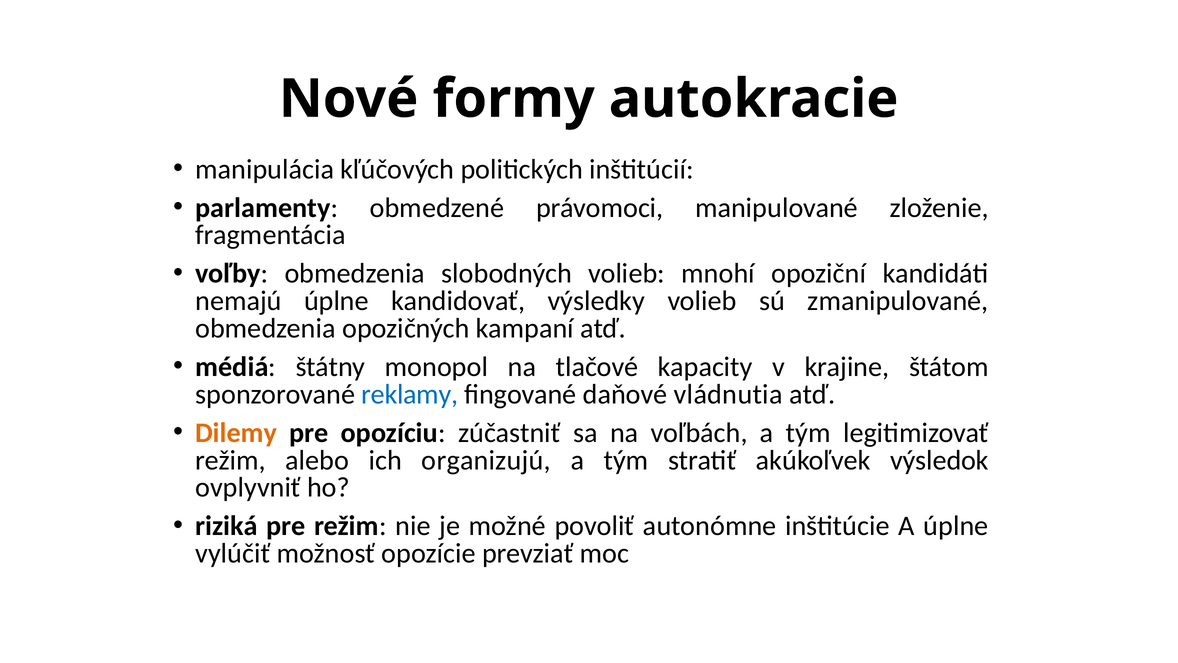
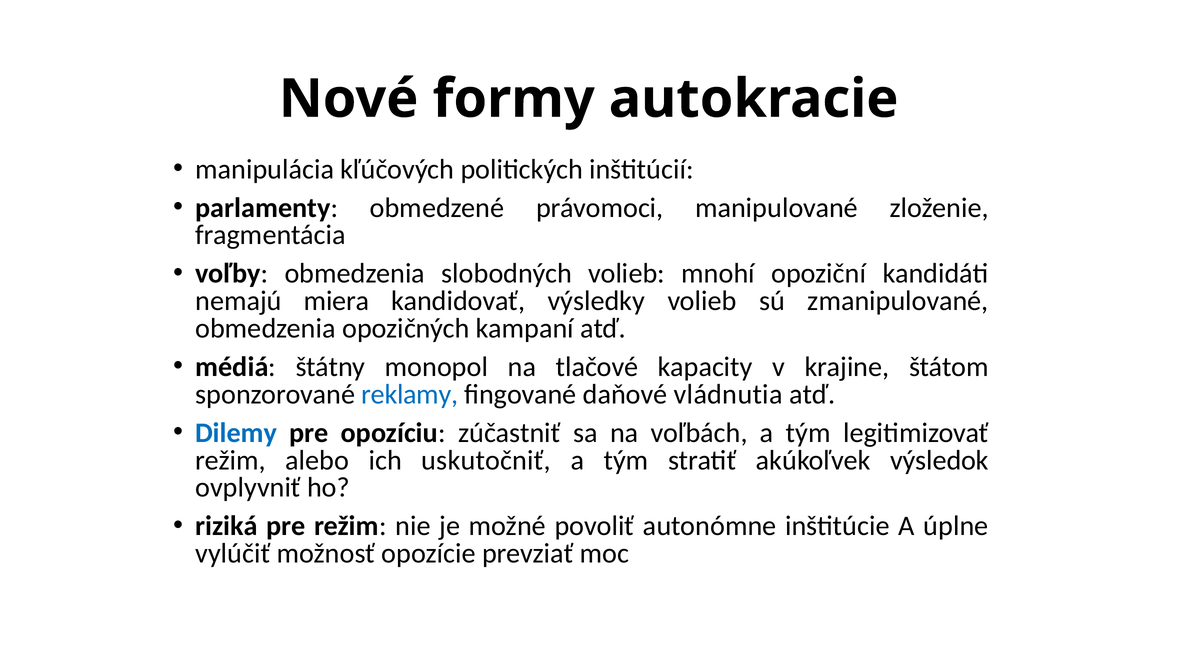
nemajú úplne: úplne -> miera (337, 301)
Dilemy colour: orange -> blue (236, 433)
organizujú: organizujú -> uskutočniť (486, 460)
